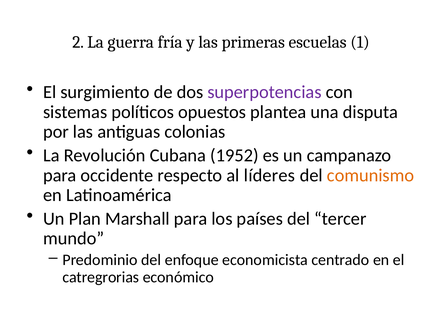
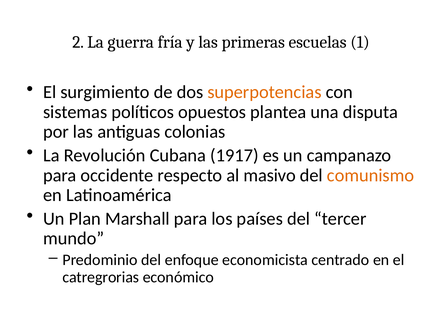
superpotencias colour: purple -> orange (264, 92)
1952: 1952 -> 1917 (234, 155)
líderes: líderes -> masivo (270, 175)
